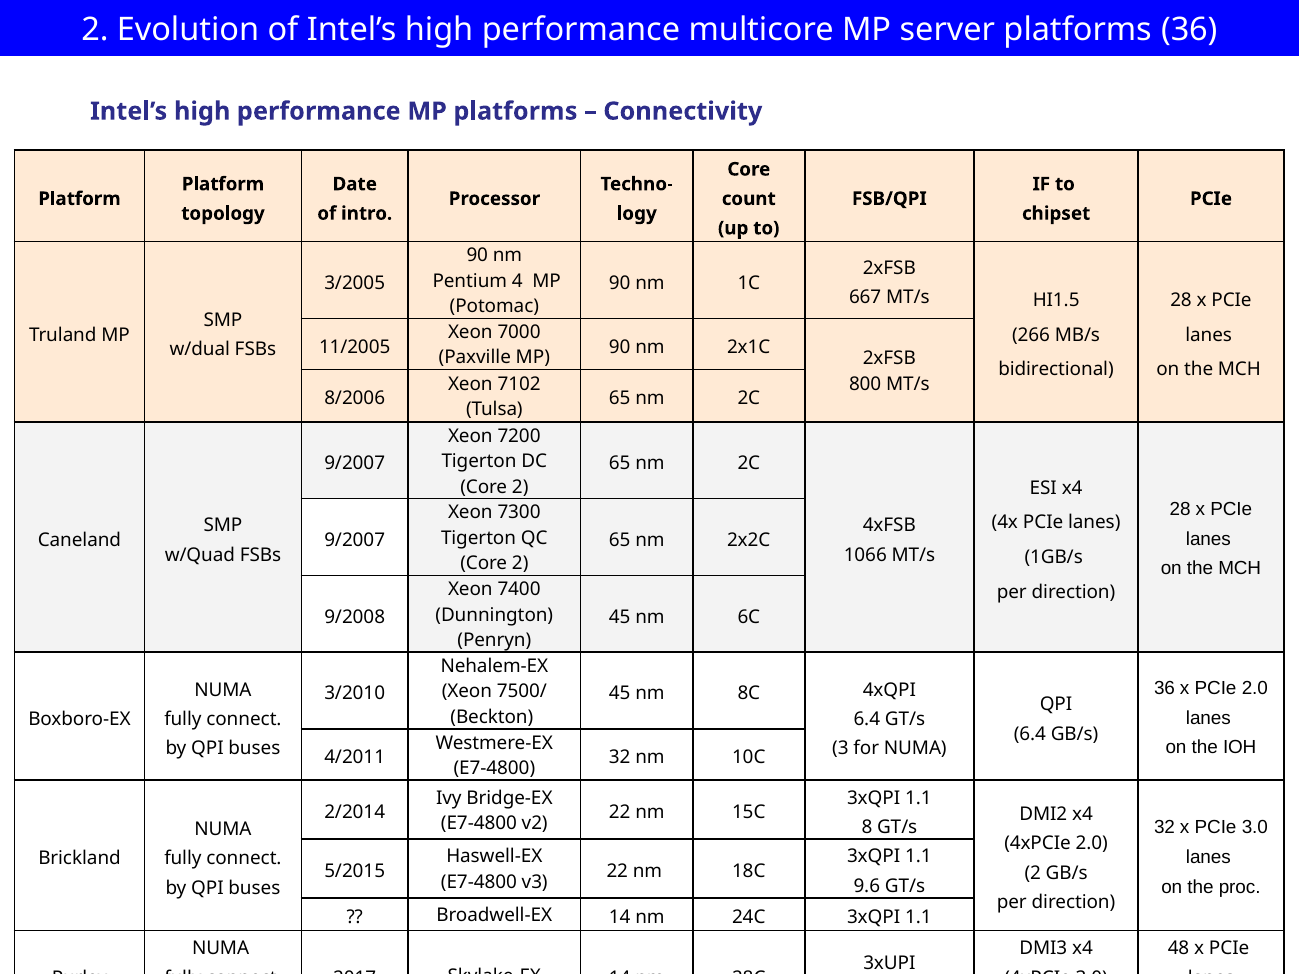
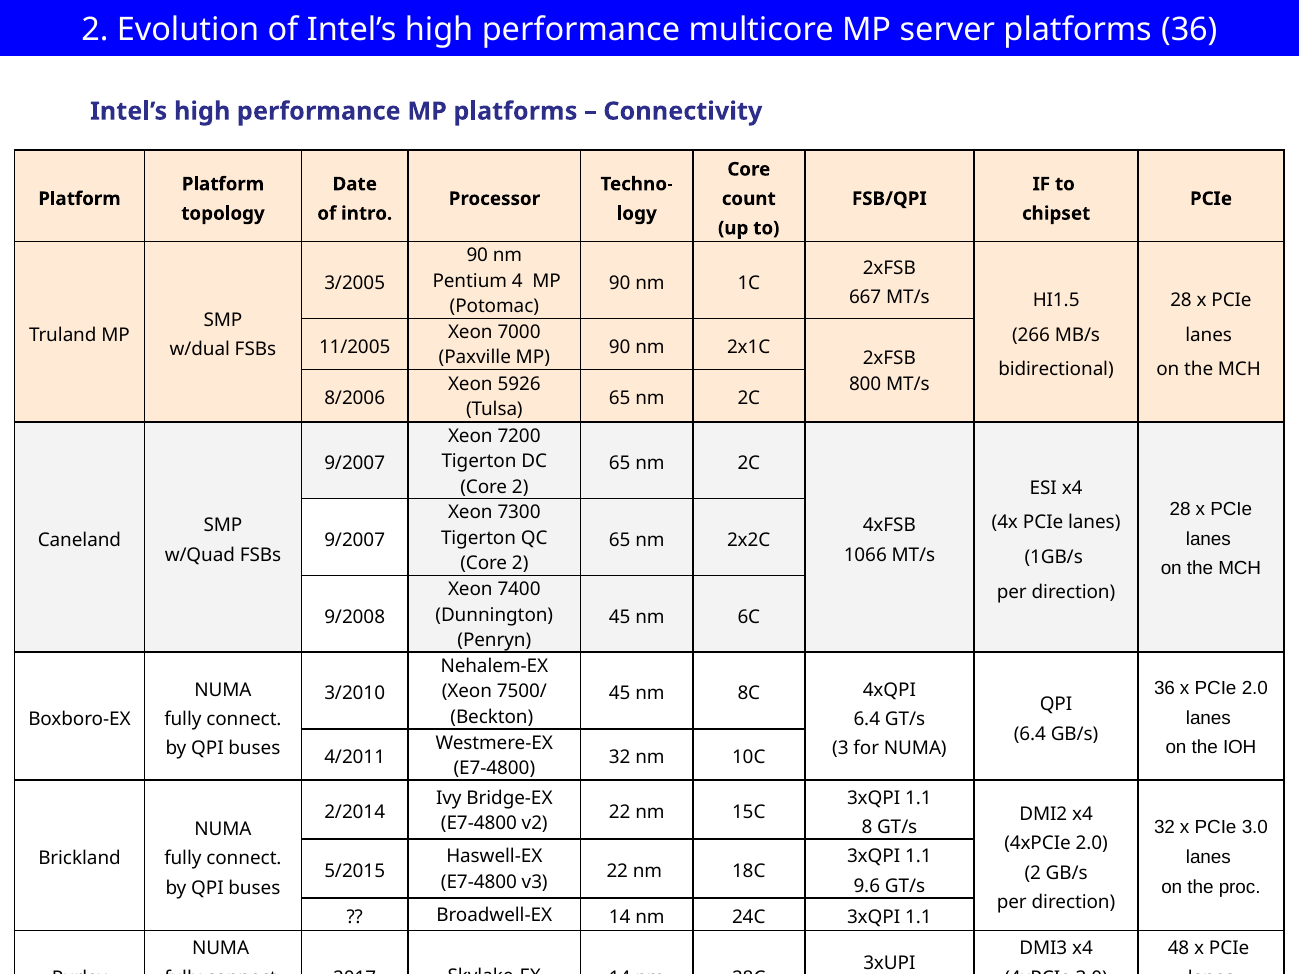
7102: 7102 -> 5926 (519, 384)
